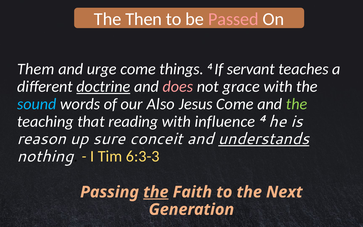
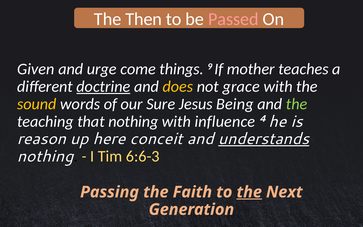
Them: Them -> Given (36, 69)
things 4: 4 -> 9 (210, 66)
servant: servant -> mother (251, 69)
does colour: pink -> yellow (178, 87)
sound colour: light blue -> yellow (37, 104)
Also: Also -> Sure (161, 104)
Jesus Come: Come -> Being (235, 104)
that reading: reading -> nothing (133, 121)
sure: sure -> here (109, 139)
6:3-3: 6:3-3 -> 6:6-3 (143, 156)
the underline: present -> none (156, 192)
the underline: none -> present (249, 192)
